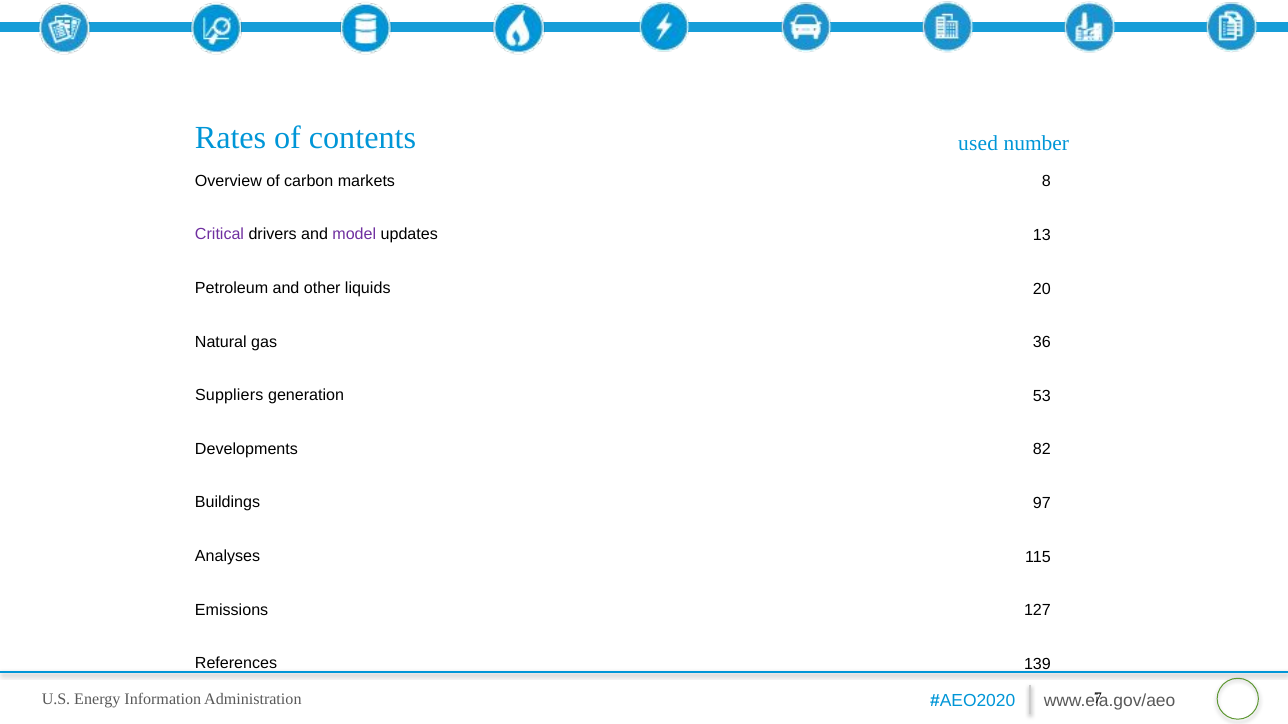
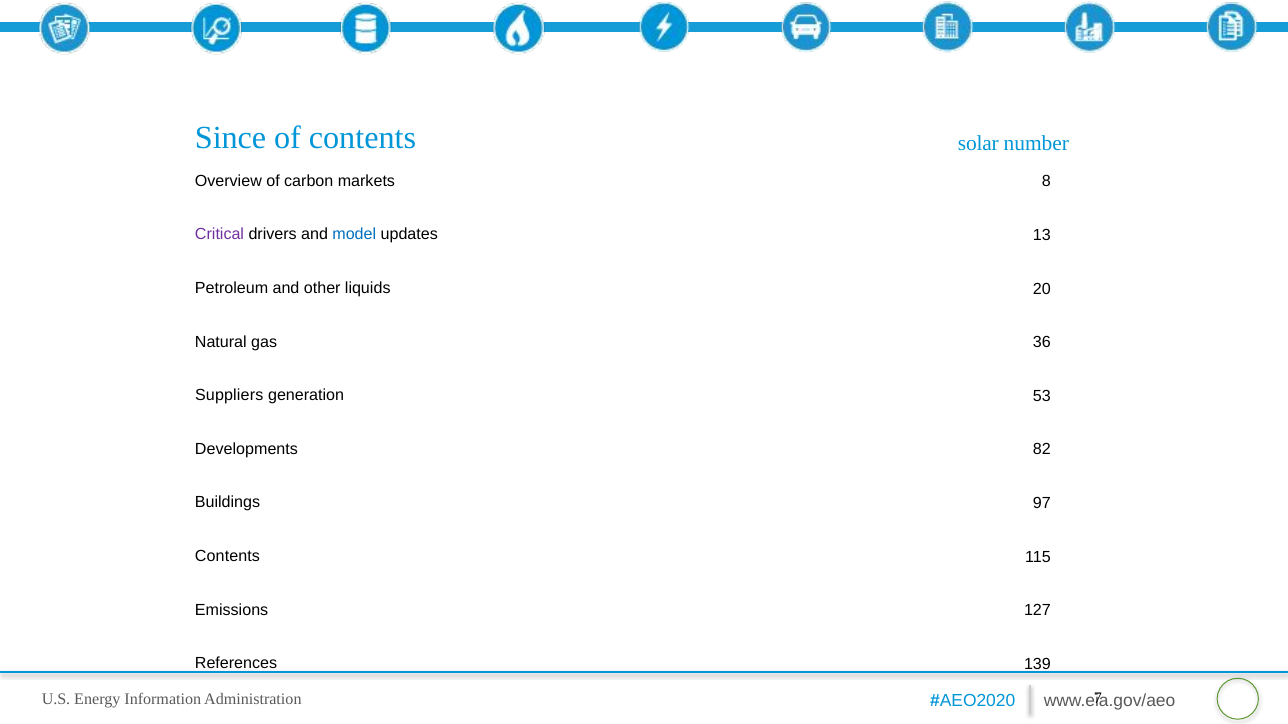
Rates: Rates -> Since (231, 138)
used: used -> solar (978, 144)
model colour: purple -> blue (354, 235)
Analyses: Analyses -> Contents (227, 557)
